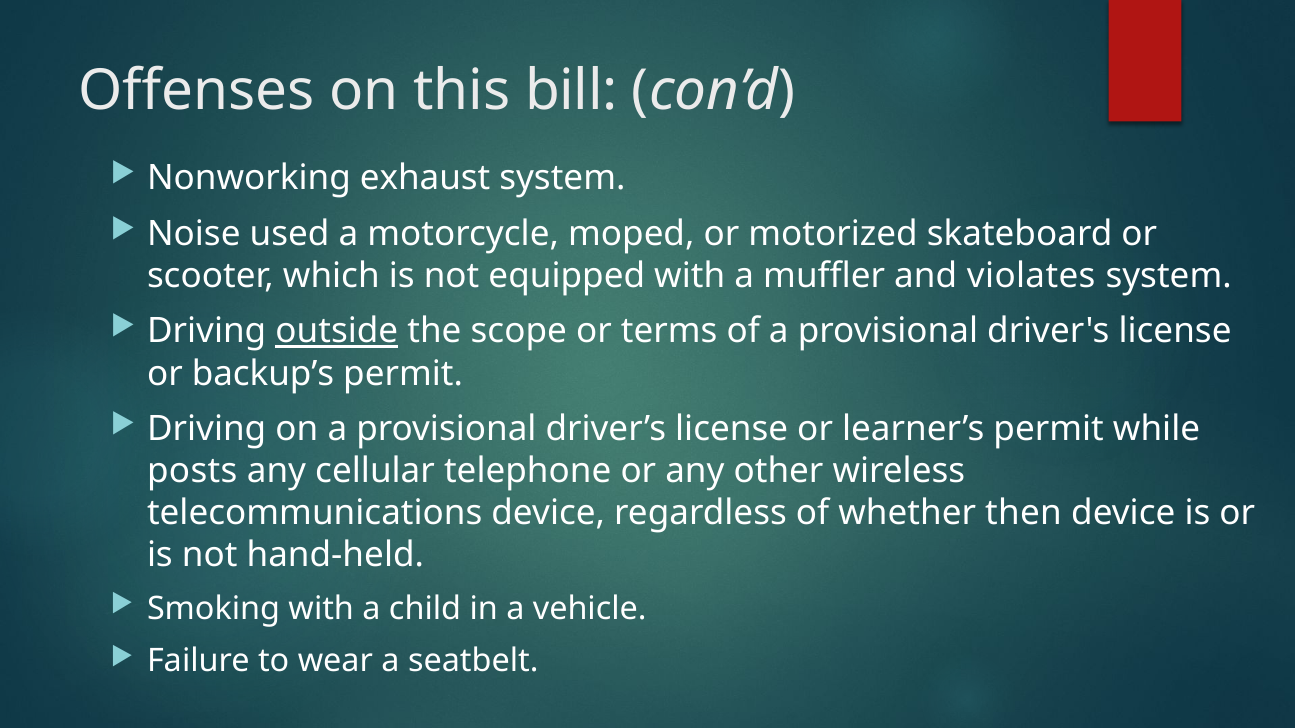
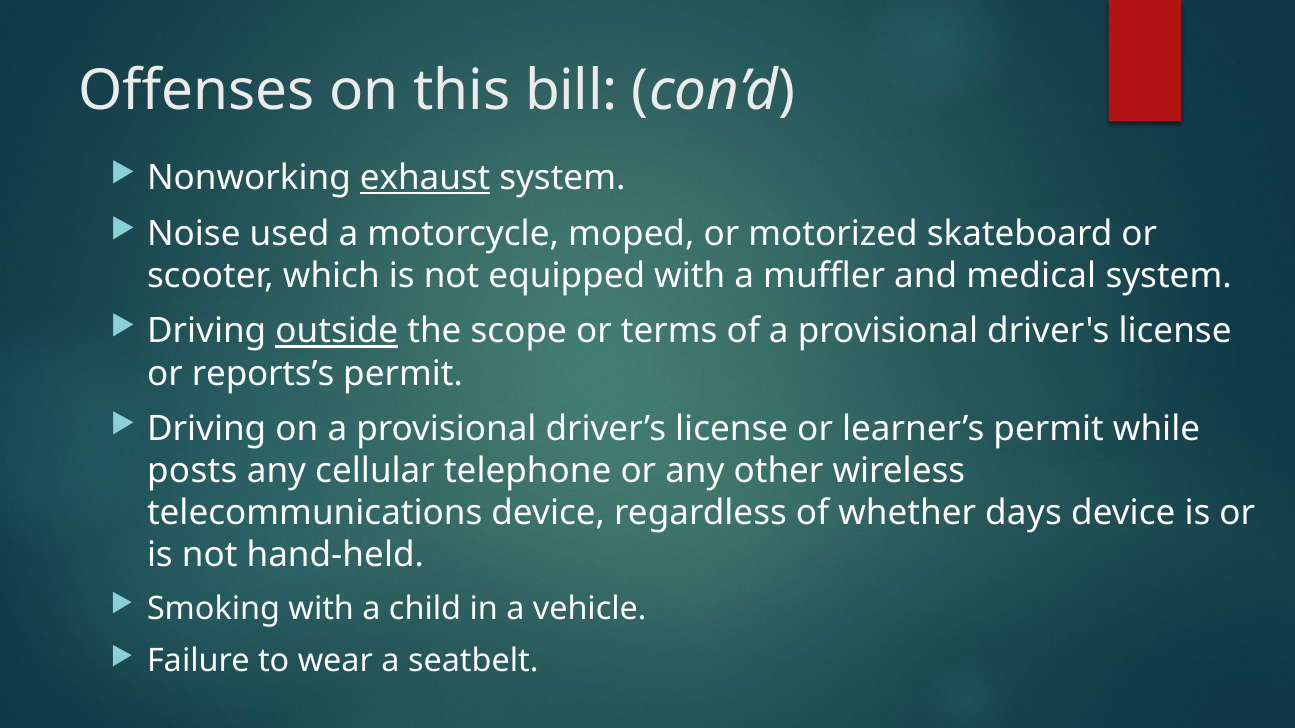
exhaust underline: none -> present (425, 178)
violates: violates -> medical (1031, 276)
backup’s: backup’s -> reports’s (263, 374)
then: then -> days (1023, 513)
